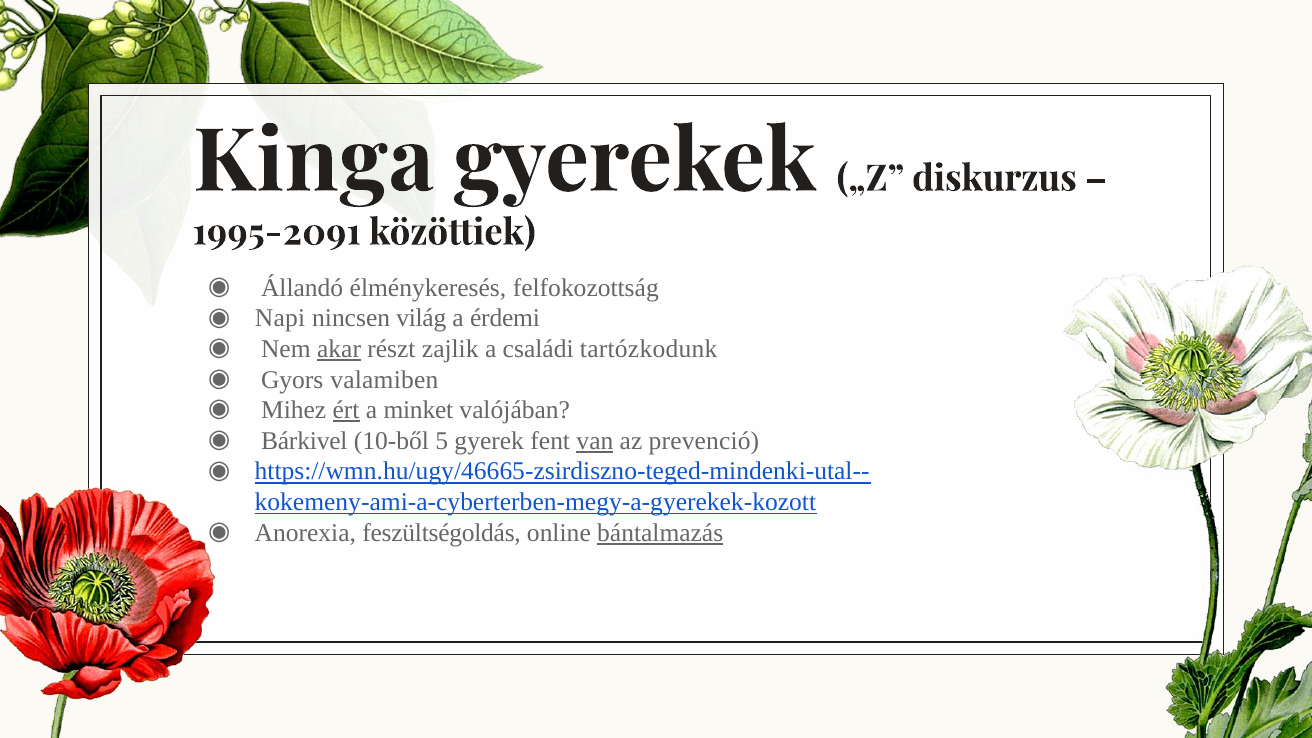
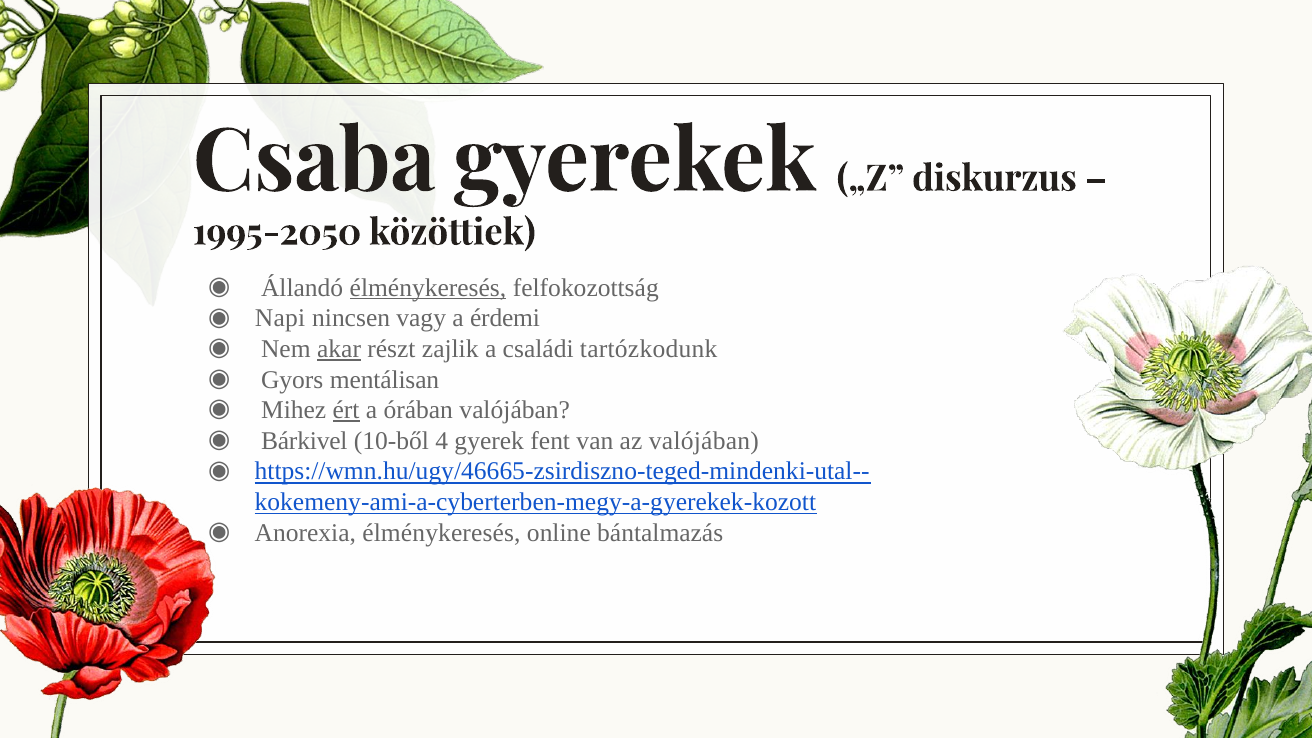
Kinga: Kinga -> Csaba (314, 162)
1995-2091: 1995-2091 -> 1995-2050 (277, 233)
élménykeresés underline: none -> present (428, 288)
világ: világ -> vagy (421, 318)
valamiben: valamiben -> mentálisan (385, 380)
minket: minket -> órában (418, 410)
5: 5 -> 4 (442, 441)
van underline: present -> none (595, 441)
az prevenció: prevenció -> valójában (704, 441)
Anorexia feszültségoldás: feszültségoldás -> élménykeresés (441, 533)
bántalmazás underline: present -> none (660, 533)
